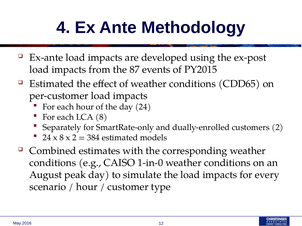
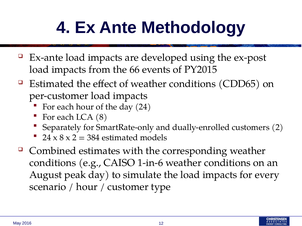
87: 87 -> 66 (135, 70)
1-in-0: 1-in-0 -> 1-in-6 (150, 163)
